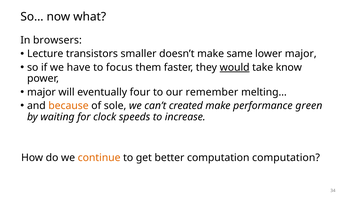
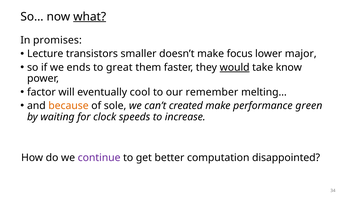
what underline: none -> present (90, 17)
browsers: browsers -> promises (57, 40)
same: same -> focus (240, 54)
have: have -> ends (79, 67)
focus: focus -> great (119, 67)
major: major -> factor (41, 92)
four: four -> cool (140, 92)
continue colour: orange -> purple (99, 158)
computation computation: computation -> disappointed (286, 158)
